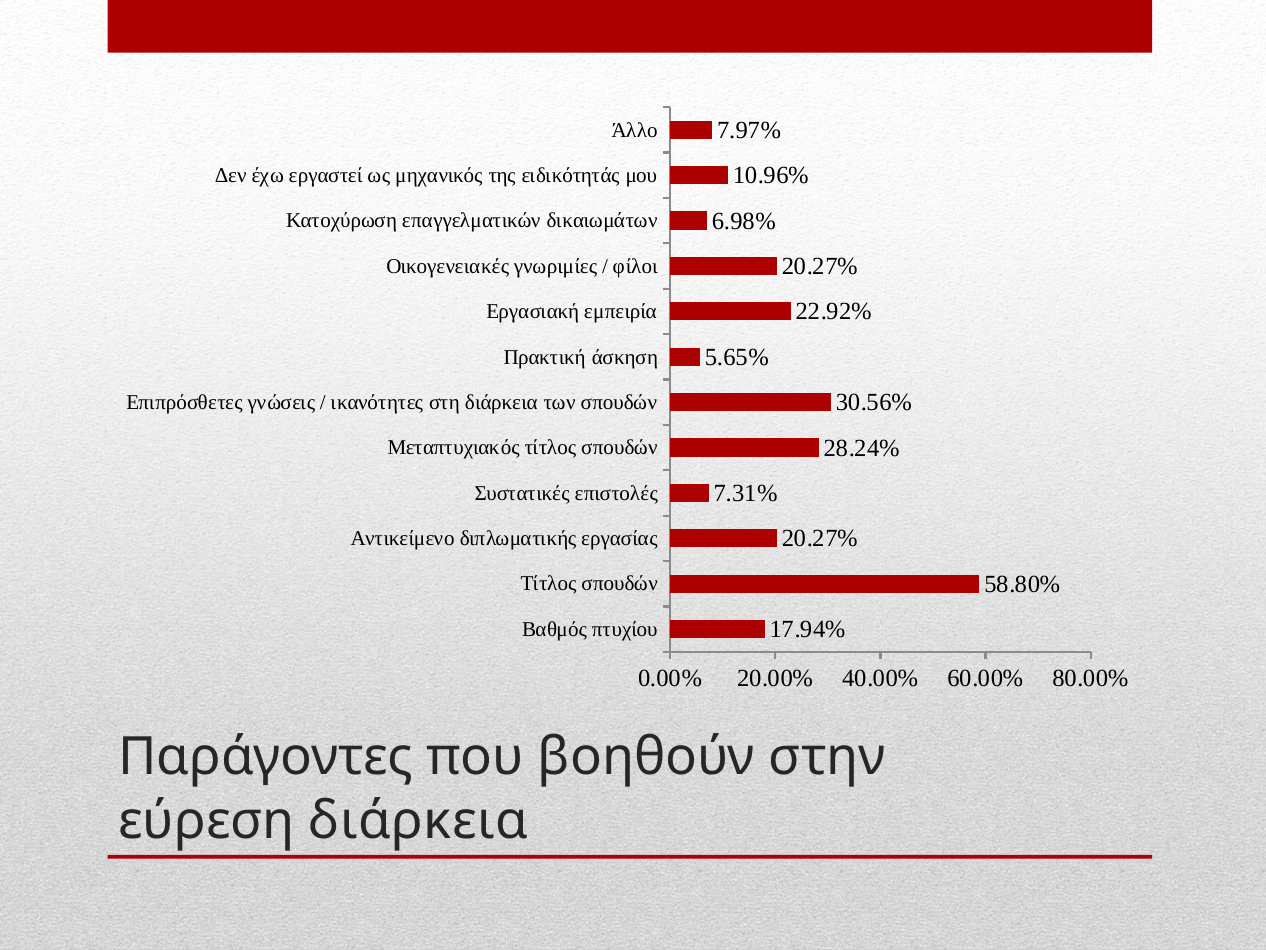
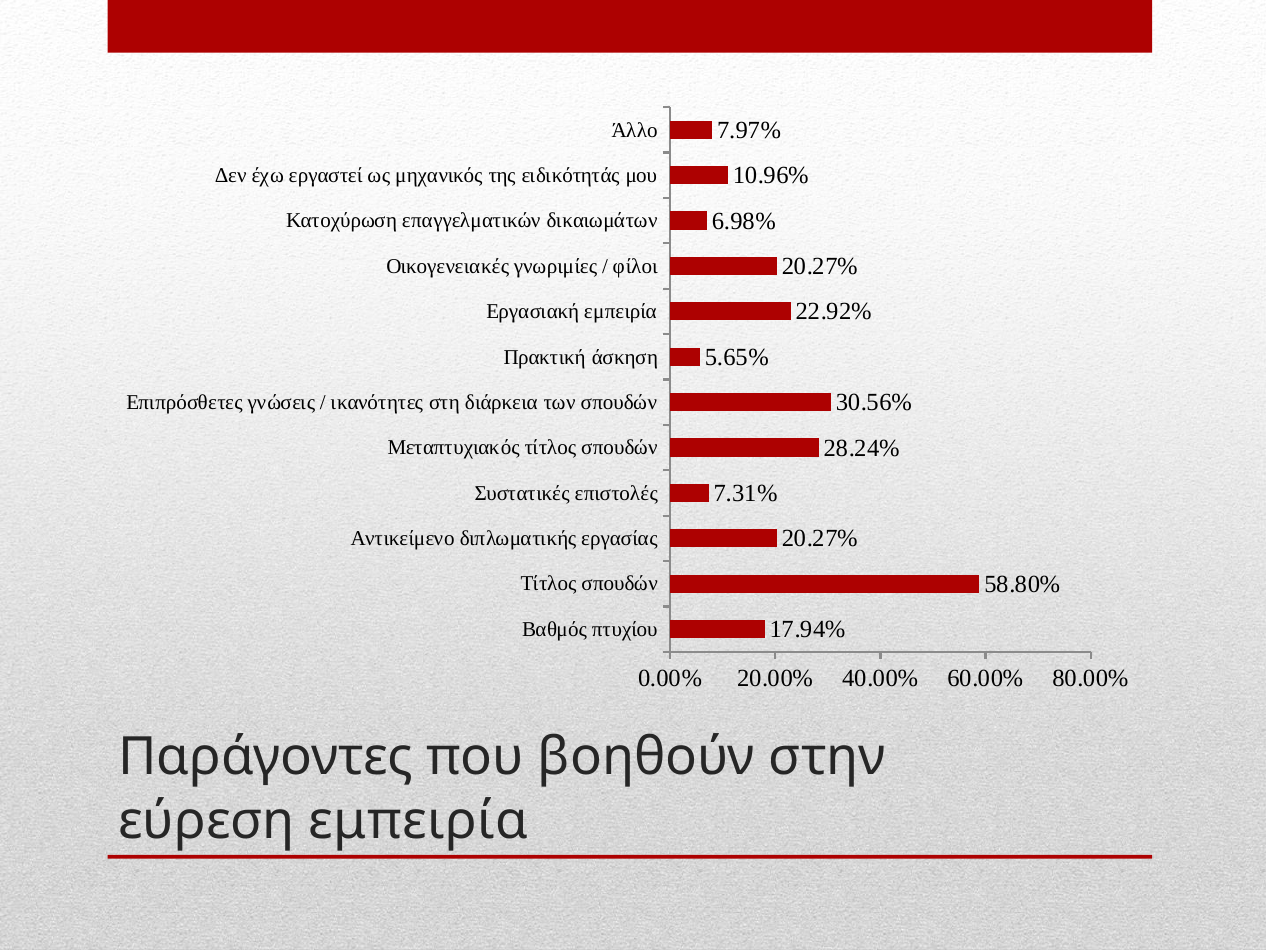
εύρεση διάρκεια: διάρκεια -> εμπειρία (419, 820)
